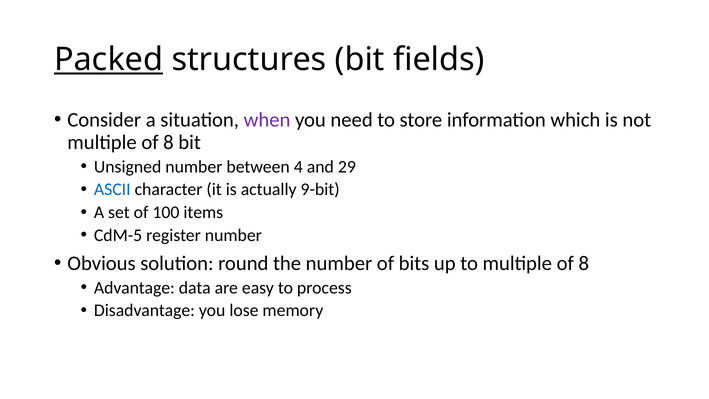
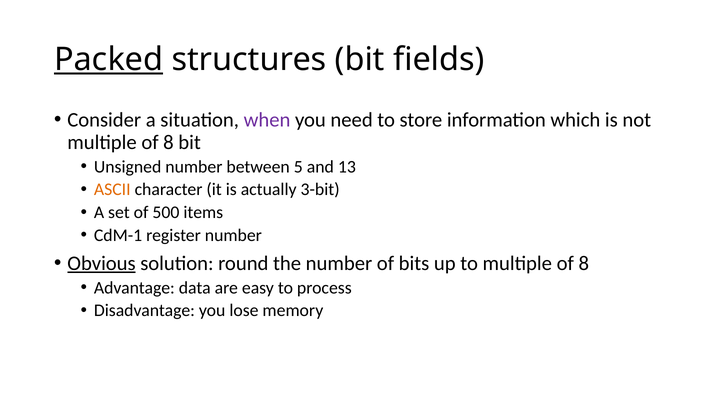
4: 4 -> 5 (298, 167)
29: 29 -> 13 (347, 167)
ASCII colour: blue -> orange (112, 189)
9-bit: 9-bit -> 3-bit (320, 189)
100: 100 -> 500 (166, 212)
CdM-5: CdM-5 -> CdM-1 (118, 235)
Obvious underline: none -> present (101, 263)
